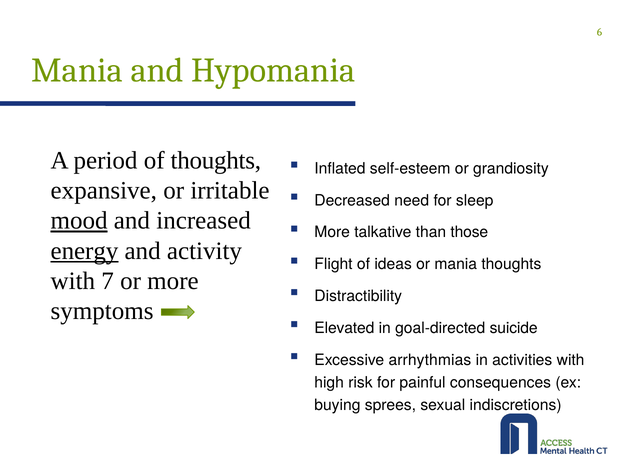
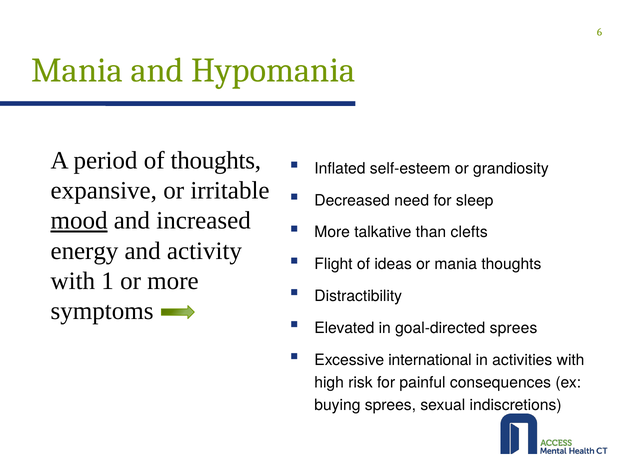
those: those -> clefts (469, 232)
energy underline: present -> none (84, 251)
7: 7 -> 1 (108, 281)
goal-directed suicide: suicide -> sprees (513, 328)
arrhythmias: arrhythmias -> international (430, 360)
